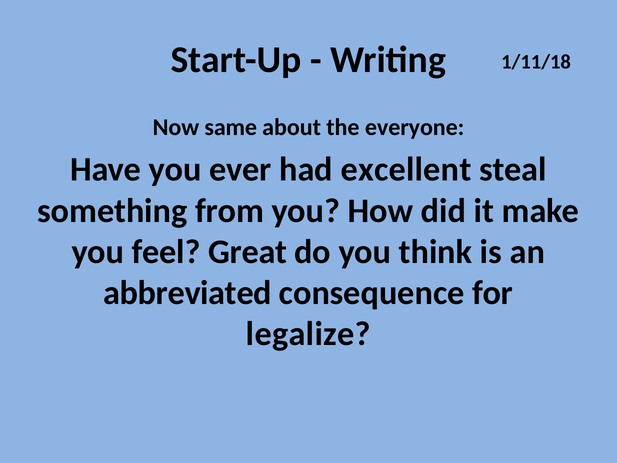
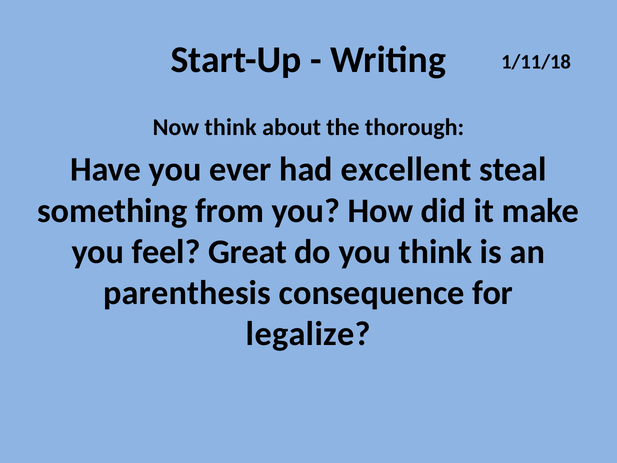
Now same: same -> think (231, 127)
everyone: everyone -> thorough (415, 127)
abbreviated: abbreviated -> parenthesis (187, 293)
